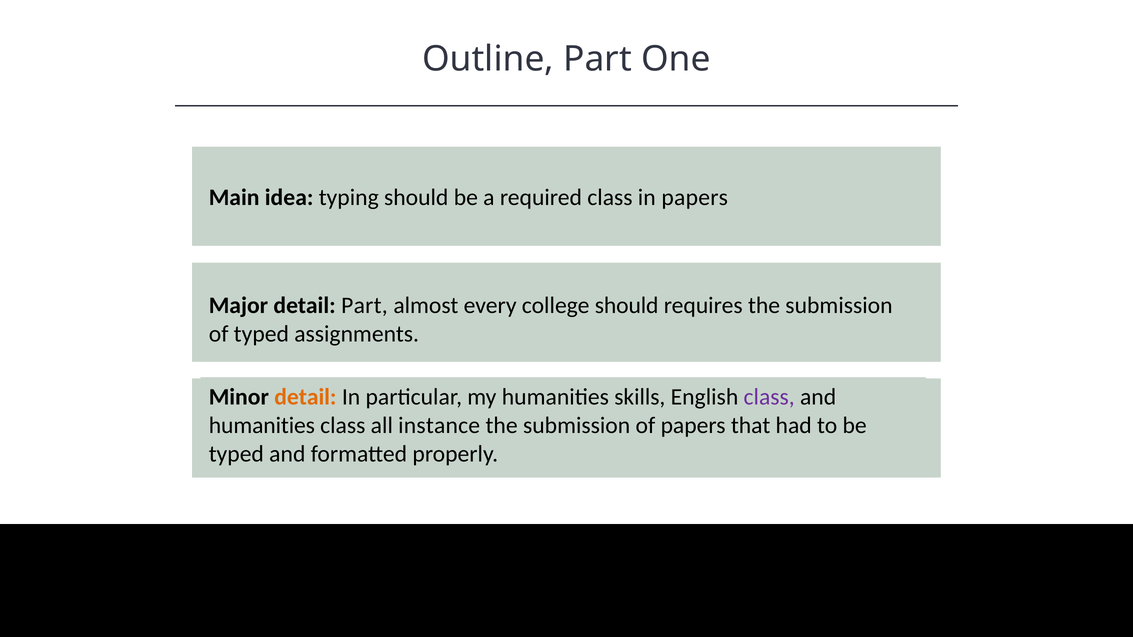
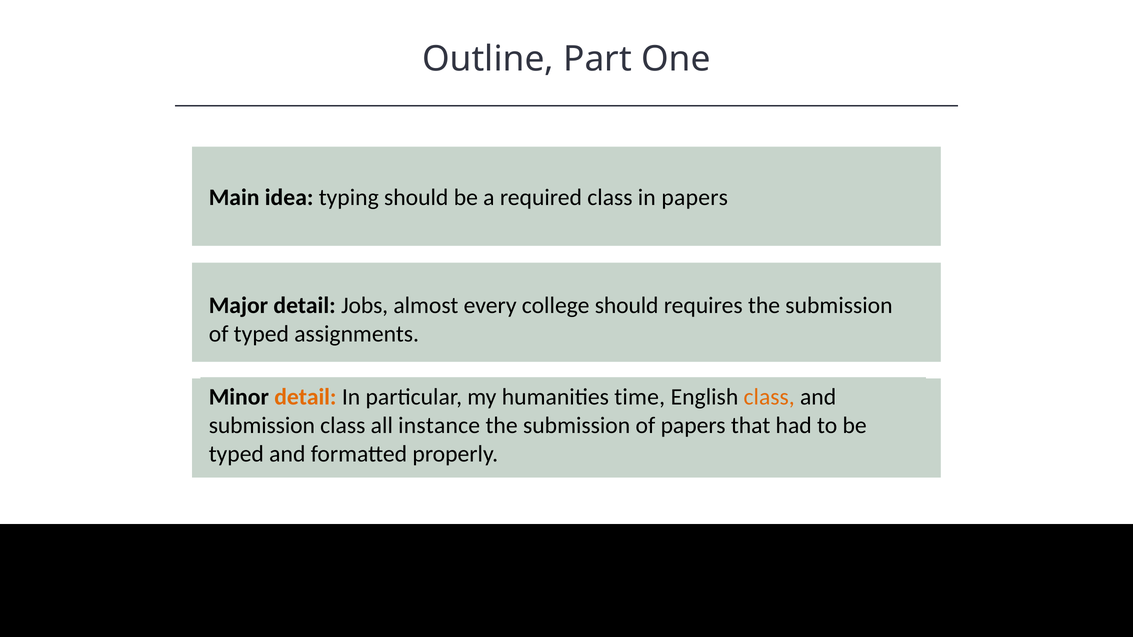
detail Part: Part -> Jobs (365, 306)
skills: skills -> time (640, 397)
class colour: purple -> orange (769, 397)
humanities: humanities -> submission (262, 426)
